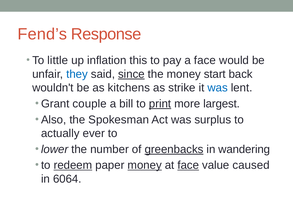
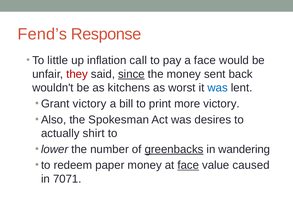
this: this -> call (138, 60)
they colour: blue -> red (77, 74)
start: start -> sent (215, 74)
strike: strike -> worst (182, 88)
Grant couple: couple -> victory (90, 104)
print underline: present -> none (160, 104)
more largest: largest -> victory (222, 104)
surplus: surplus -> desires (213, 120)
ever: ever -> shirt (94, 133)
redeem underline: present -> none (73, 165)
money underline: present -> none (145, 165)
6064: 6064 -> 7071 (67, 179)
